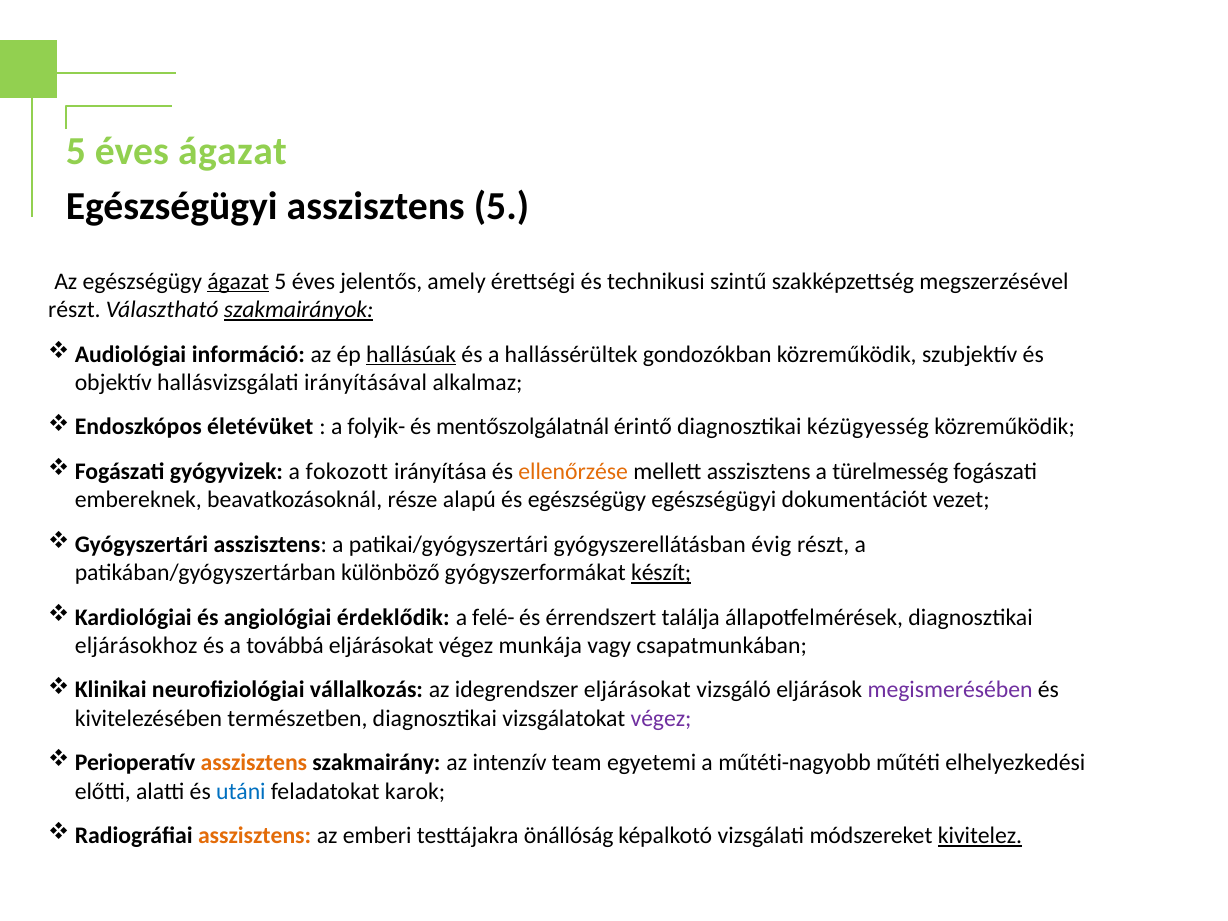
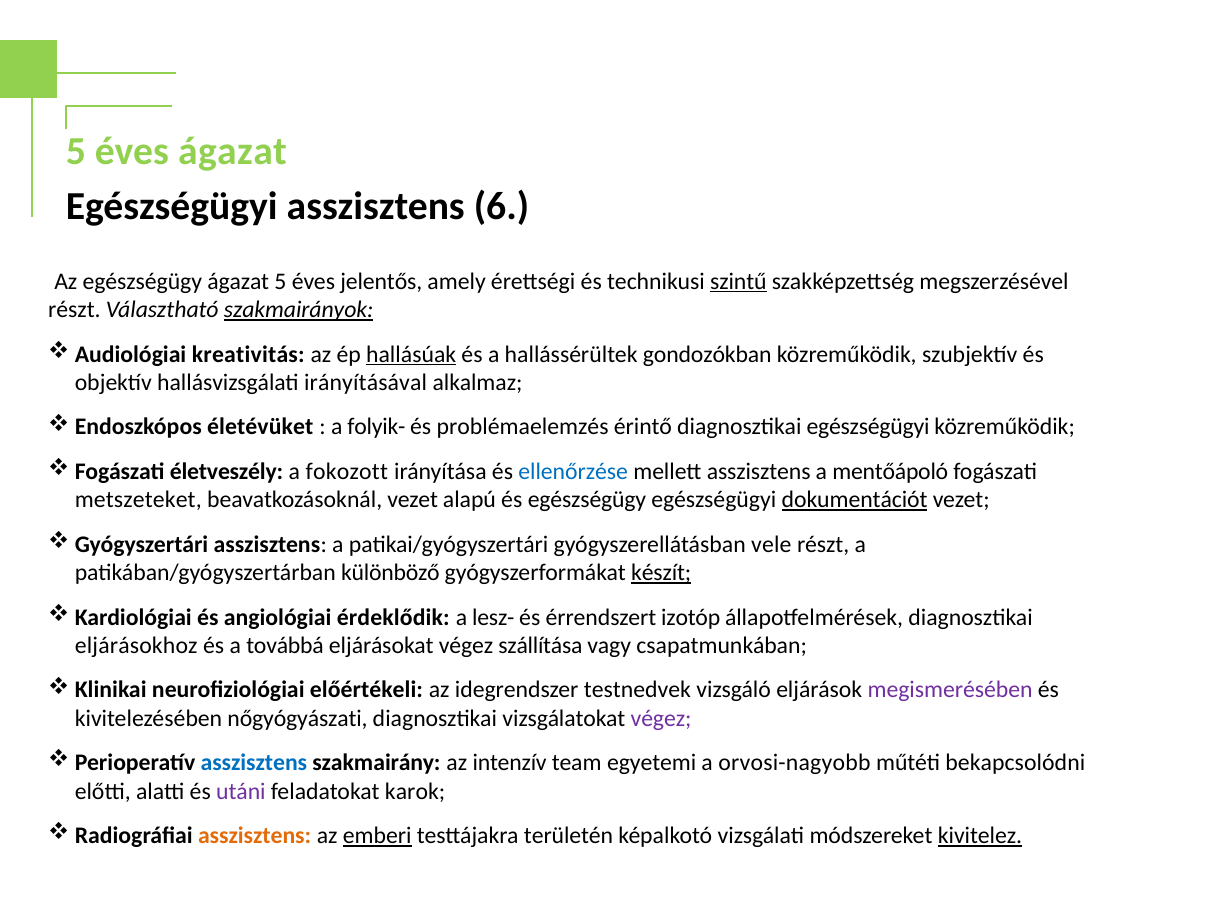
asszisztens 5: 5 -> 6 (502, 206)
ágazat underline: present -> none (238, 281)
szintű underline: none -> present (738, 281)
információ: információ -> kreativitás (248, 354)
mentőszolgálatnál: mentőszolgálatnál -> problémaelemzés (523, 427)
diagnosztikai kézügyesség: kézügyesség -> egészségügyi (868, 427)
gyógyvizek: gyógyvizek -> életveszély (227, 471)
ellenőrzése colour: orange -> blue (573, 471)
türelmesség: türelmesség -> mentőápoló (890, 471)
embereknek: embereknek -> metszeteket (138, 500)
beavatkozásoknál része: része -> vezet (413, 500)
dokumentációt underline: none -> present (855, 500)
évig: évig -> vele (771, 544)
felé-: felé- -> lesz- (493, 617)
találja: találja -> izotóp (691, 617)
munkája: munkája -> szállítása (540, 646)
vállalkozás: vállalkozás -> előértékeli (366, 690)
idegrendszer eljárásokat: eljárásokat -> testnedvek (637, 690)
természetben: természetben -> nőgyógyászati (298, 719)
asszisztens colour: orange -> blue (254, 763)
műtéti-nagyobb: műtéti-nagyobb -> orvosi-nagyobb (794, 763)
elhelyezkedési: elhelyezkedési -> bekapcsolódni (1015, 763)
utáni colour: blue -> purple (241, 791)
emberi underline: none -> present (377, 836)
önállóság: önállóság -> területén (569, 836)
